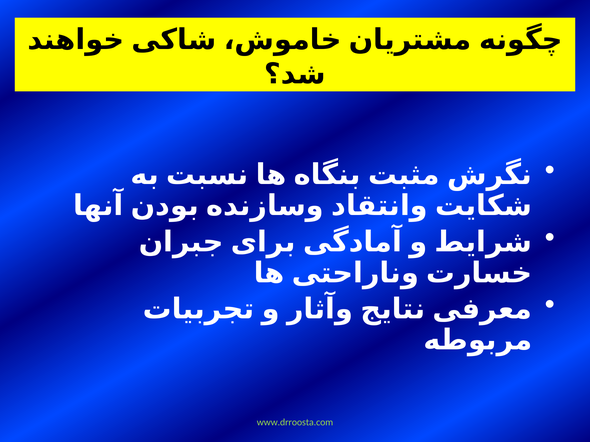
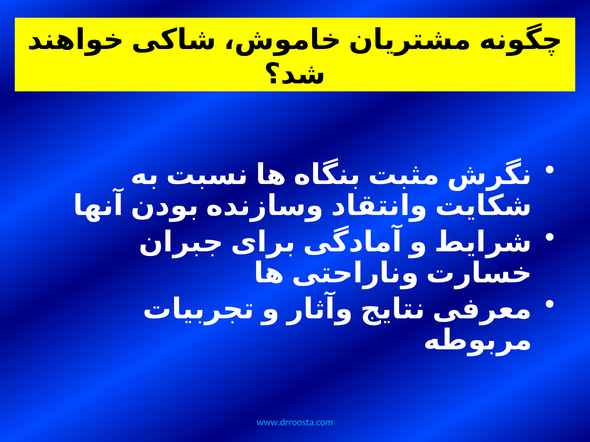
www.drroosta.com colour: light green -> light blue (295, 423)
